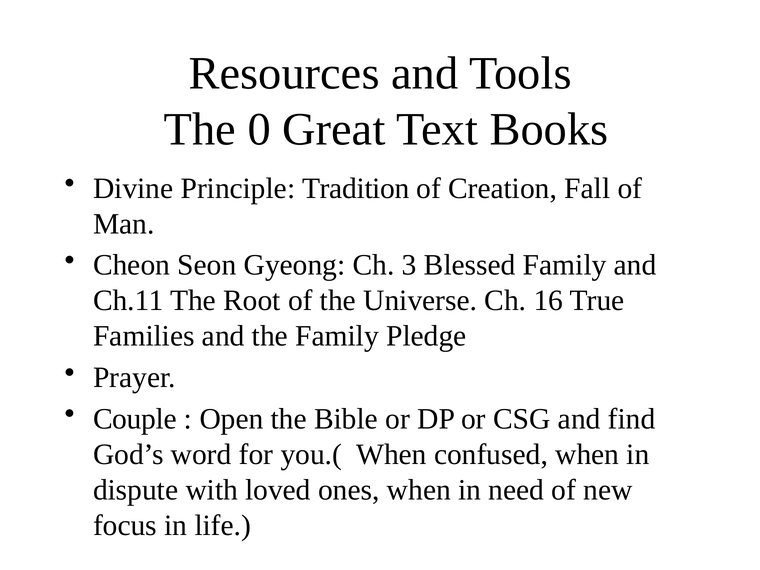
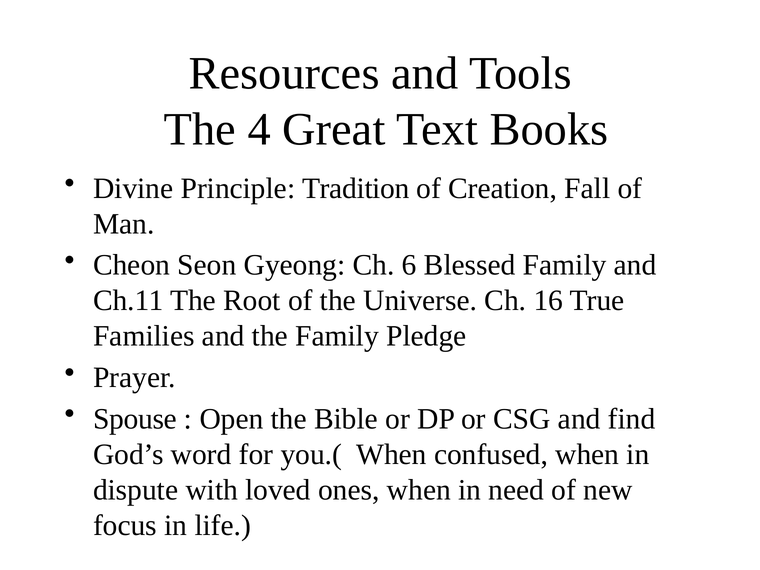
0: 0 -> 4 (259, 129)
3: 3 -> 6 (409, 265)
Couple: Couple -> Spouse (135, 419)
